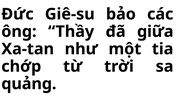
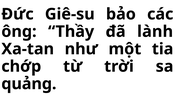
giữa: giữa -> lành (155, 32)
